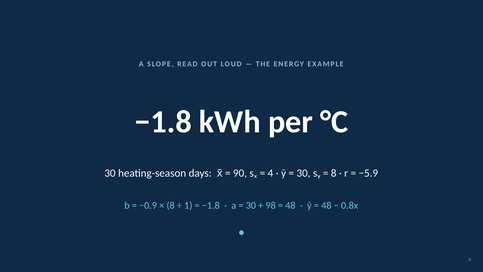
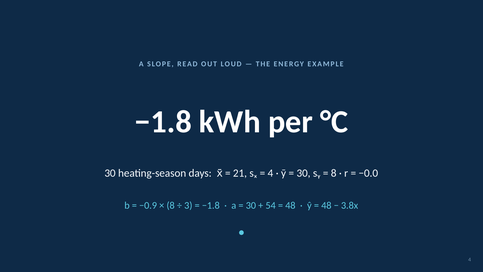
90: 90 -> 21 (240, 173)
−5.9: −5.9 -> −0.0 (368, 173)
1: 1 -> 3 (188, 205)
98: 98 -> 54 (271, 205)
0.8x: 0.8x -> 3.8x (350, 205)
